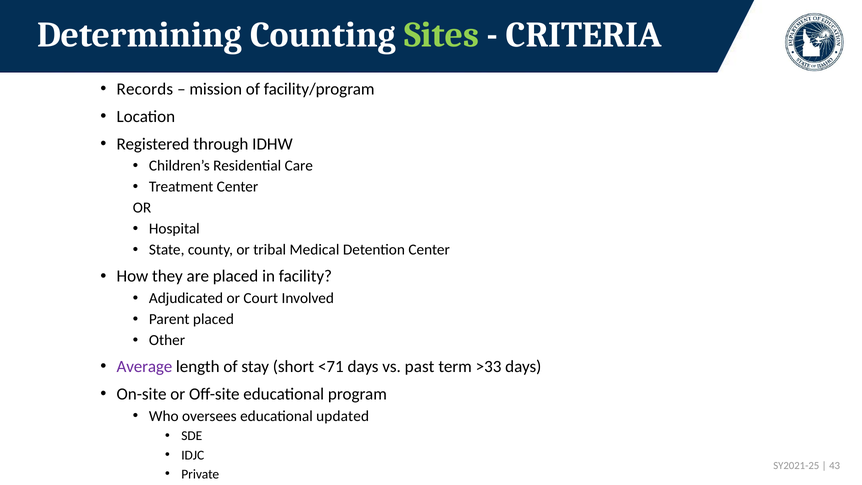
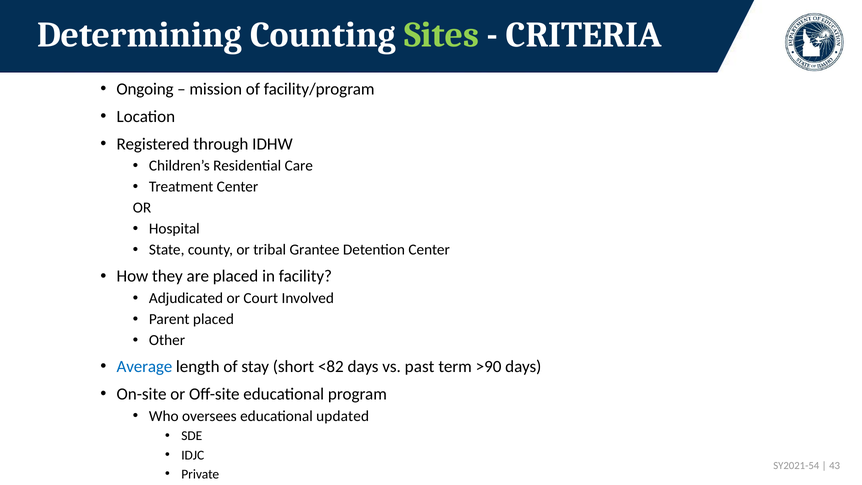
Records: Records -> Ongoing (145, 89)
Medical: Medical -> Grantee (315, 250)
Average colour: purple -> blue (144, 367)
<71: <71 -> <82 (331, 367)
>33: >33 -> >90 (489, 367)
SY2021-25: SY2021-25 -> SY2021-54 (796, 466)
